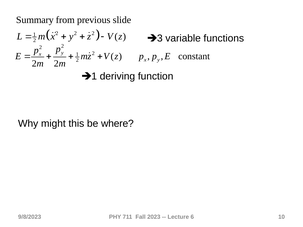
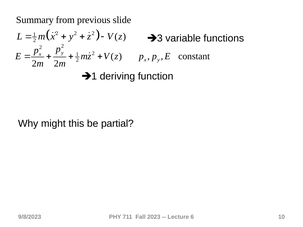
where: where -> partial (117, 124)
